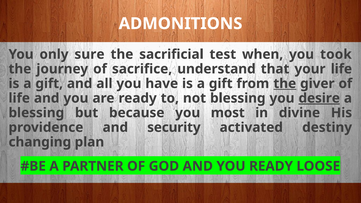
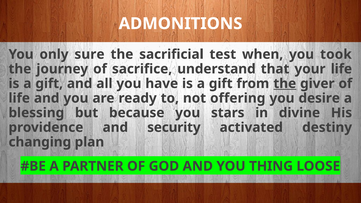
not blessing: blessing -> offering (238, 98)
desire underline: present -> none (319, 98)
most: most -> stars (228, 113)
YOU READY: READY -> THING (271, 166)
